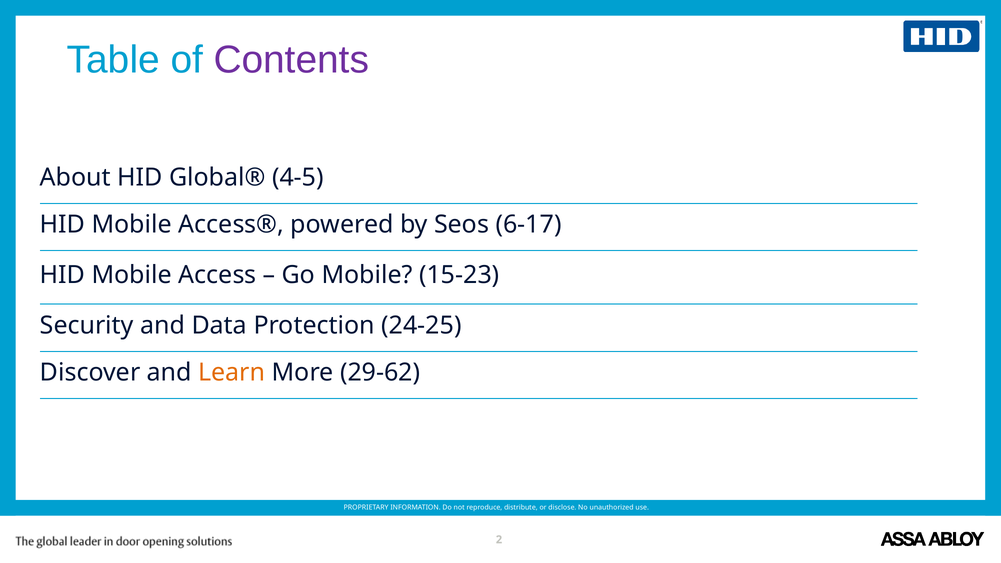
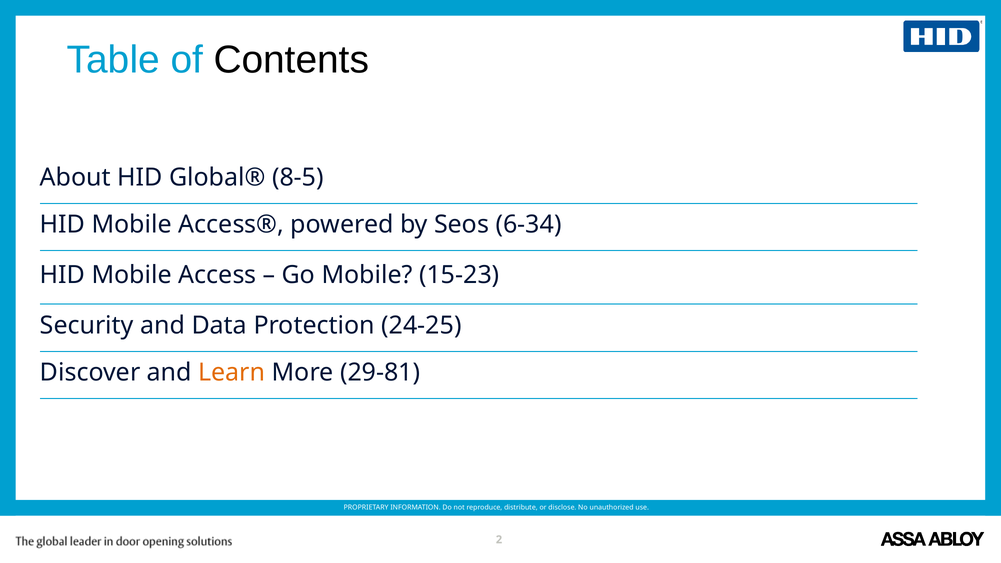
Contents colour: purple -> black (291, 60)
4-5: 4-5 -> 8-5 (298, 178)
6-17: 6-17 -> 6-34 (529, 225)
29-62: 29-62 -> 29-81 (380, 373)
